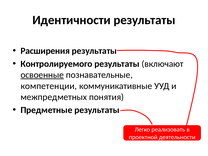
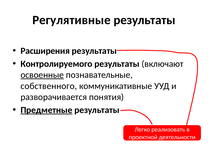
Идентичности: Идентичности -> Регулятивные (71, 20)
компетенции: компетенции -> собственного (49, 86)
межпредметных: межпредметных -> разворачивается (54, 97)
Предметные underline: none -> present (46, 110)
